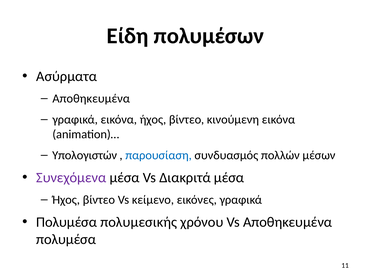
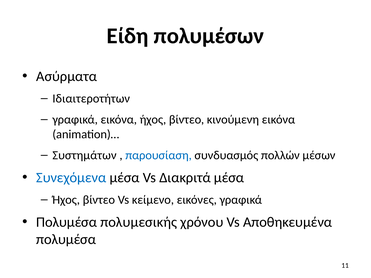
Αποθηκευμένα: Αποθηκευμένα -> Ιδιαιτεροτήτων (91, 99)
Υπολογιστών: Υπολογιστών -> Συστημάτων (84, 155)
Συνεχόμενα colour: purple -> blue (71, 178)
